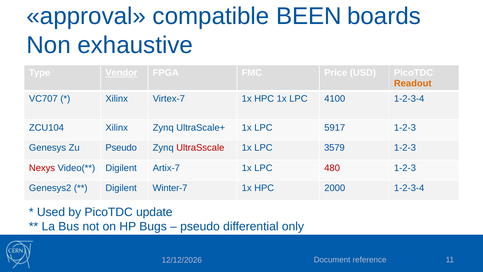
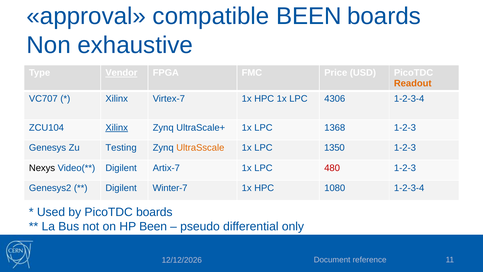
4100: 4100 -> 4306 (335, 99)
Xilinx underline: none -> present (117, 128)
5917: 5917 -> 1368 (335, 128)
Zu Pseudo: Pseudo -> Testing (121, 148)
UltraSscale colour: red -> orange (200, 148)
3579: 3579 -> 1350 (334, 148)
Nexys colour: red -> black (42, 168)
2000: 2000 -> 1080 (335, 188)
PicoTDC update: update -> boards (154, 212)
HP Bugs: Bugs -> Been (153, 226)
